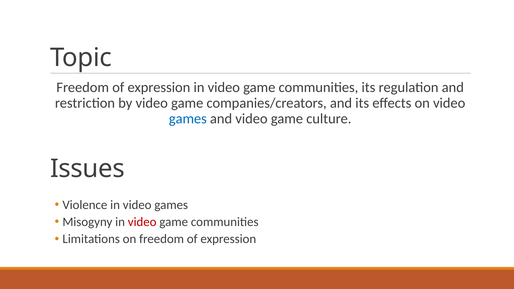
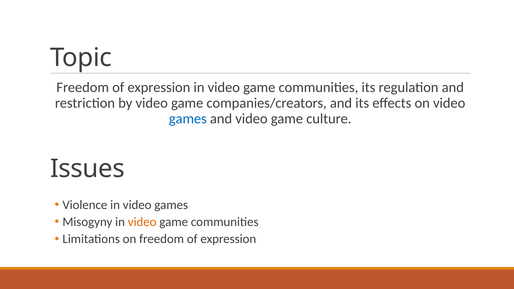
video colour: red -> orange (142, 222)
